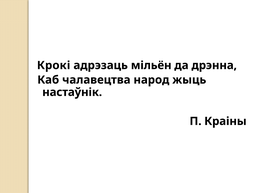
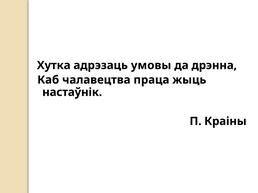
Крокі: Крокі -> Хутка (54, 66)
мільён: мільён -> умовы (151, 66)
народ: народ -> праца (151, 80)
